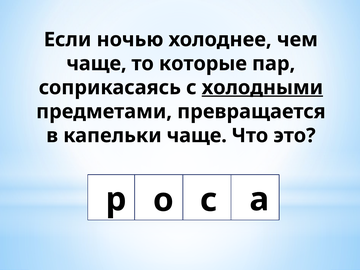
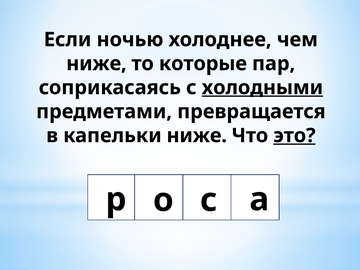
чаще: чаще -> ниже (96, 64)
капельки чаще: чаще -> ниже (197, 136)
это underline: none -> present (294, 136)
